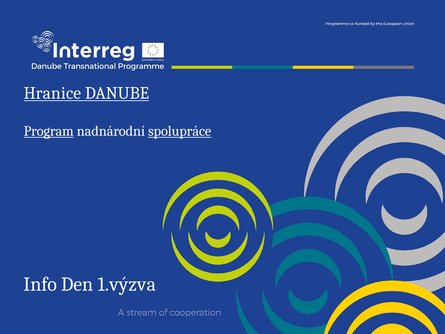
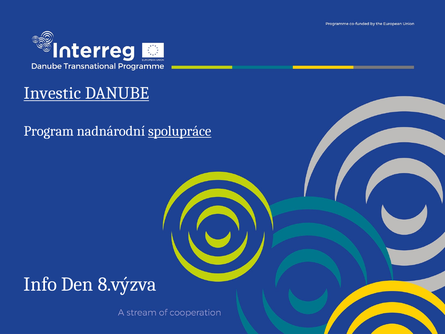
Hranice: Hranice -> Investic (52, 93)
Program underline: present -> none (49, 131)
1.výzva: 1.výzva -> 8.výzva (127, 284)
